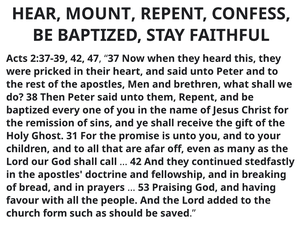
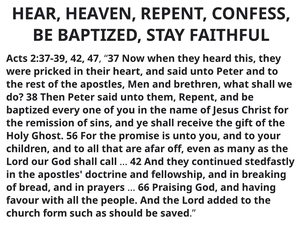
MOUNT: MOUNT -> HEAVEN (101, 14)
31: 31 -> 56 (72, 136)
53: 53 -> 66 (144, 187)
